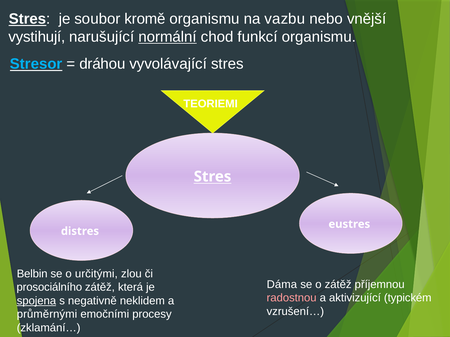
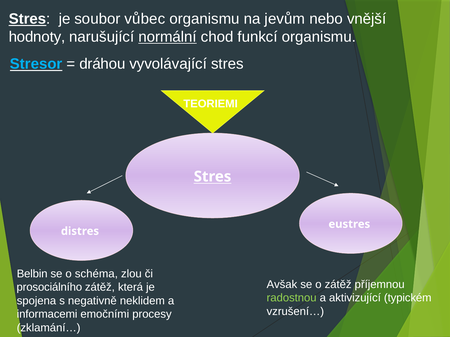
kromě: kromě -> vůbec (145, 19)
vazbu: vazbu -> jevům (285, 19)
vystihují: vystihují -> hodnoty (37, 37)
určitými: určitými -> schéma (96, 274)
Dáma: Dáma -> Avšak (282, 285)
radostnou colour: pink -> light green (292, 298)
spojena underline: present -> none (36, 301)
průměrnými: průměrnými -> informacemi (47, 315)
